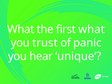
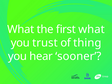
panic: panic -> thing (87, 43)
unique: unique -> sooner (78, 56)
